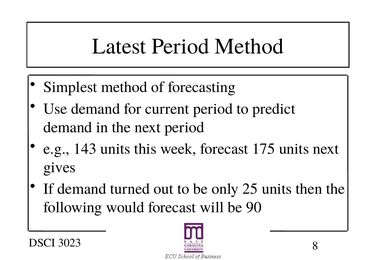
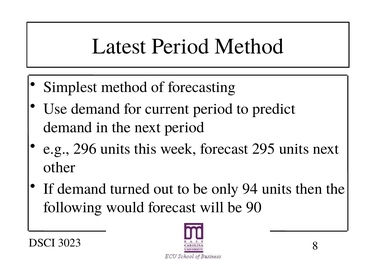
143: 143 -> 296 (85, 149)
175: 175 -> 295 (264, 149)
gives: gives -> other (59, 167)
25: 25 -> 94 (250, 189)
